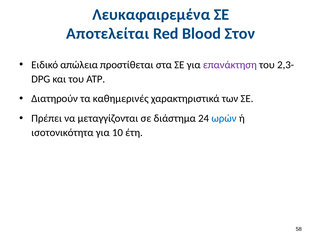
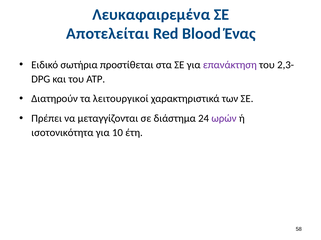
Στον: Στον -> Ένας (240, 34)
απώλεια: απώλεια -> σωτήρια (79, 65)
καθημερινές: καθημερινές -> λειτουργικοί (121, 99)
ωρών colour: blue -> purple (224, 119)
